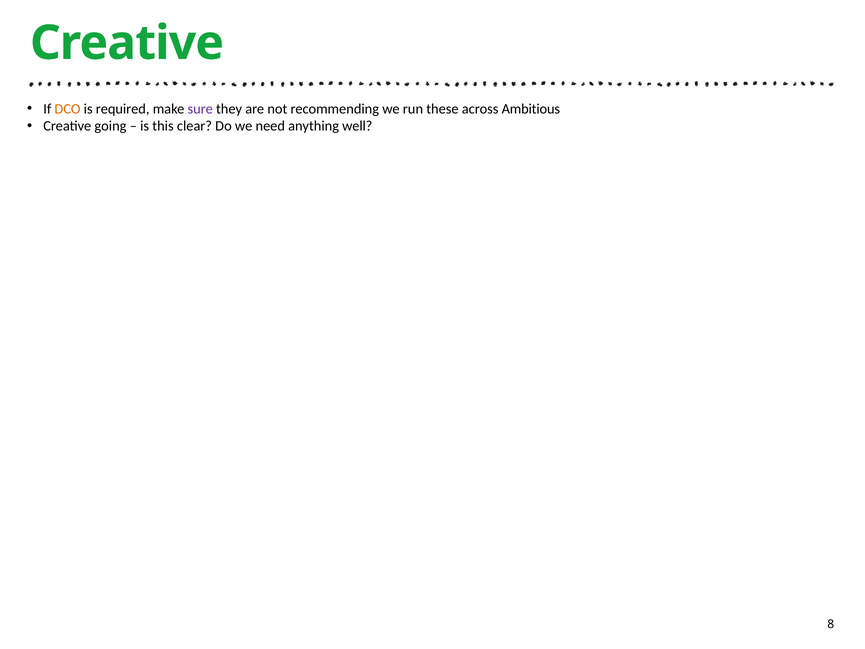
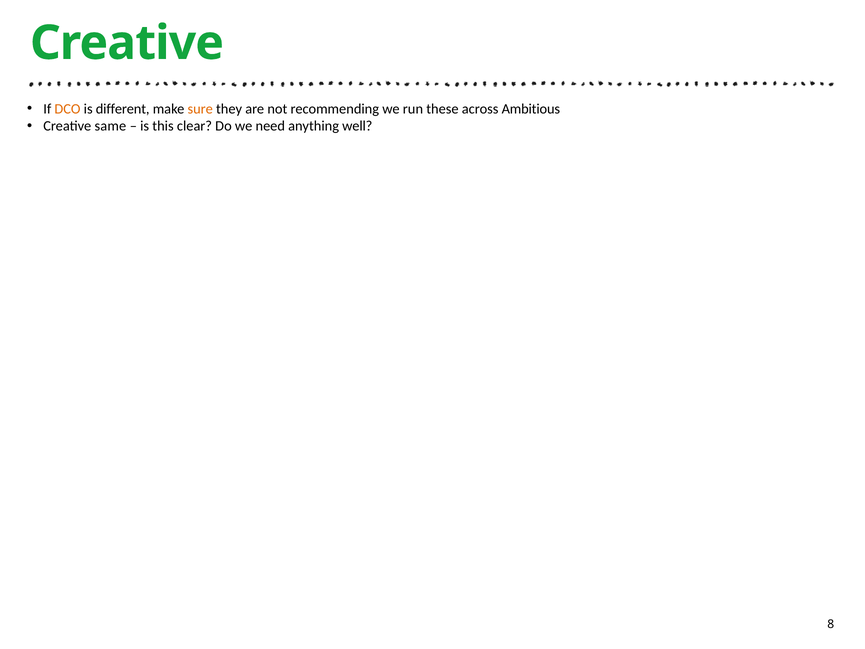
required: required -> different (123, 109)
sure colour: purple -> orange (200, 109)
going: going -> same (110, 126)
